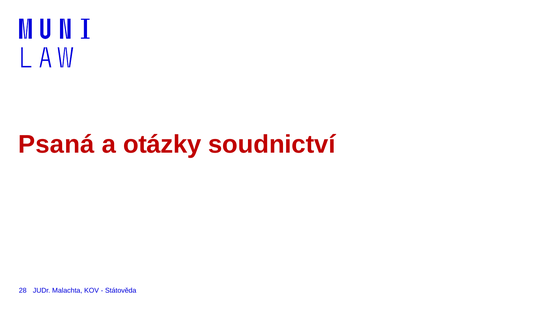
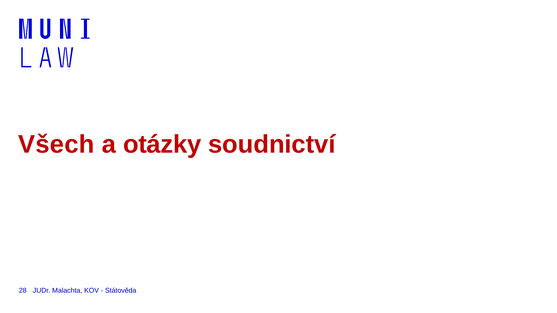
Psaná: Psaná -> Všech (56, 145)
